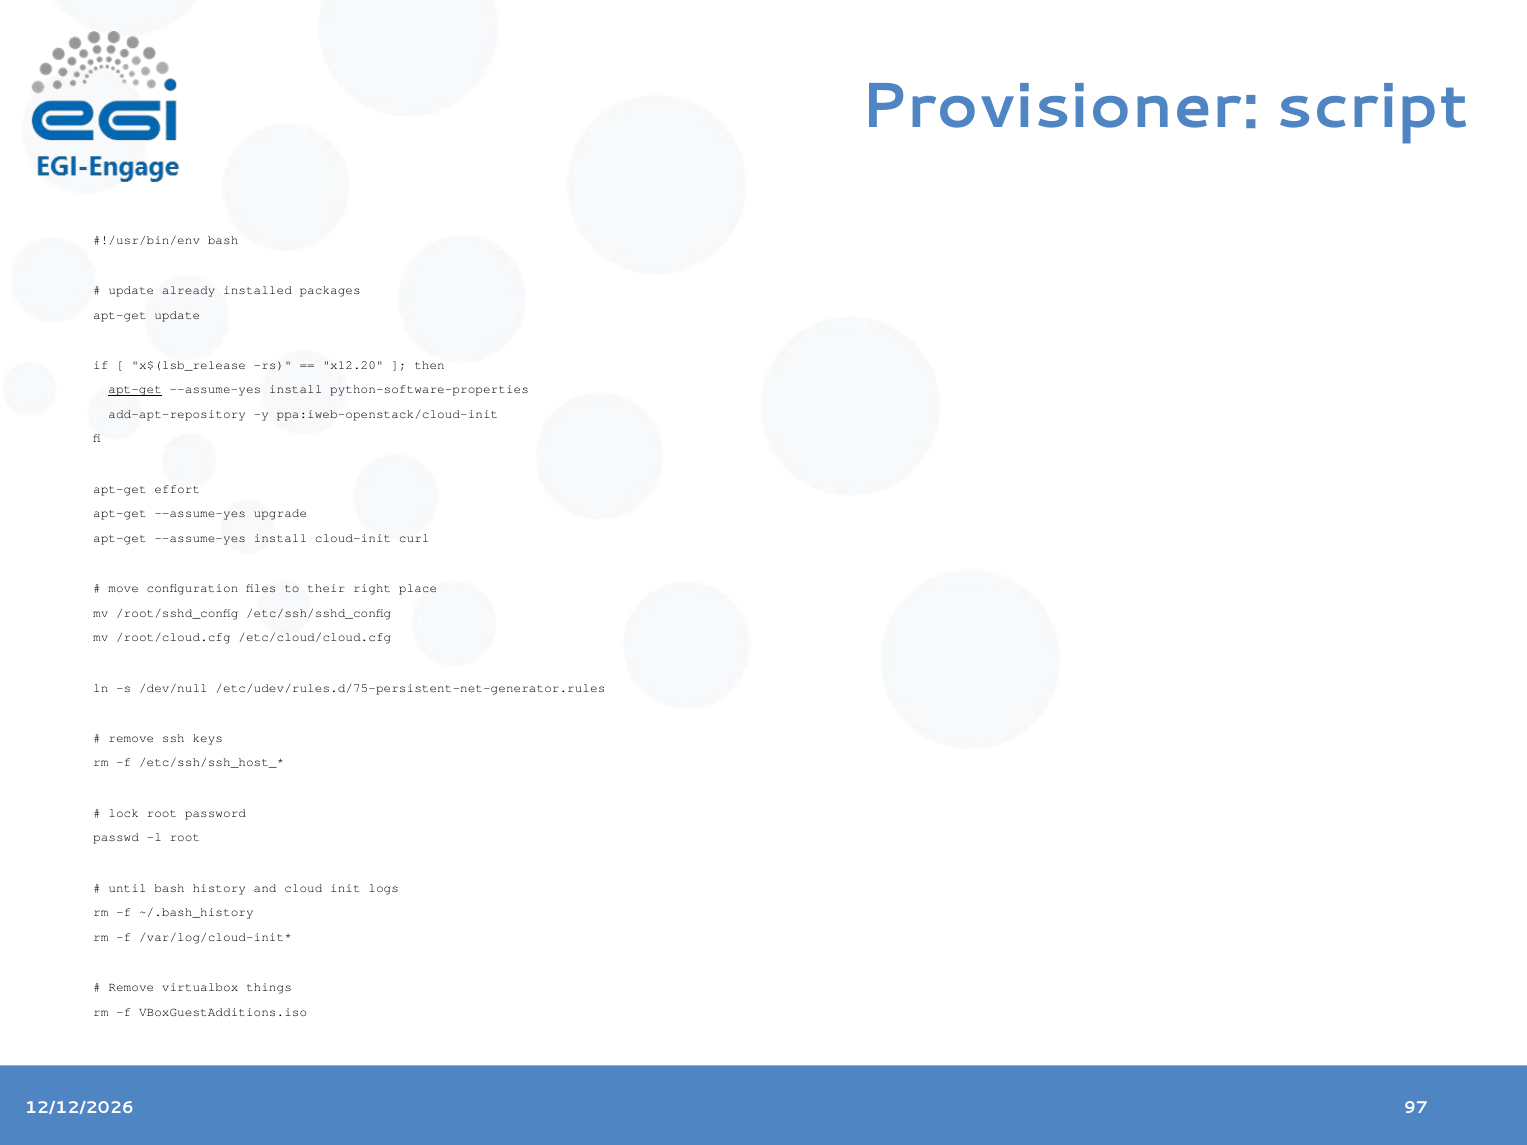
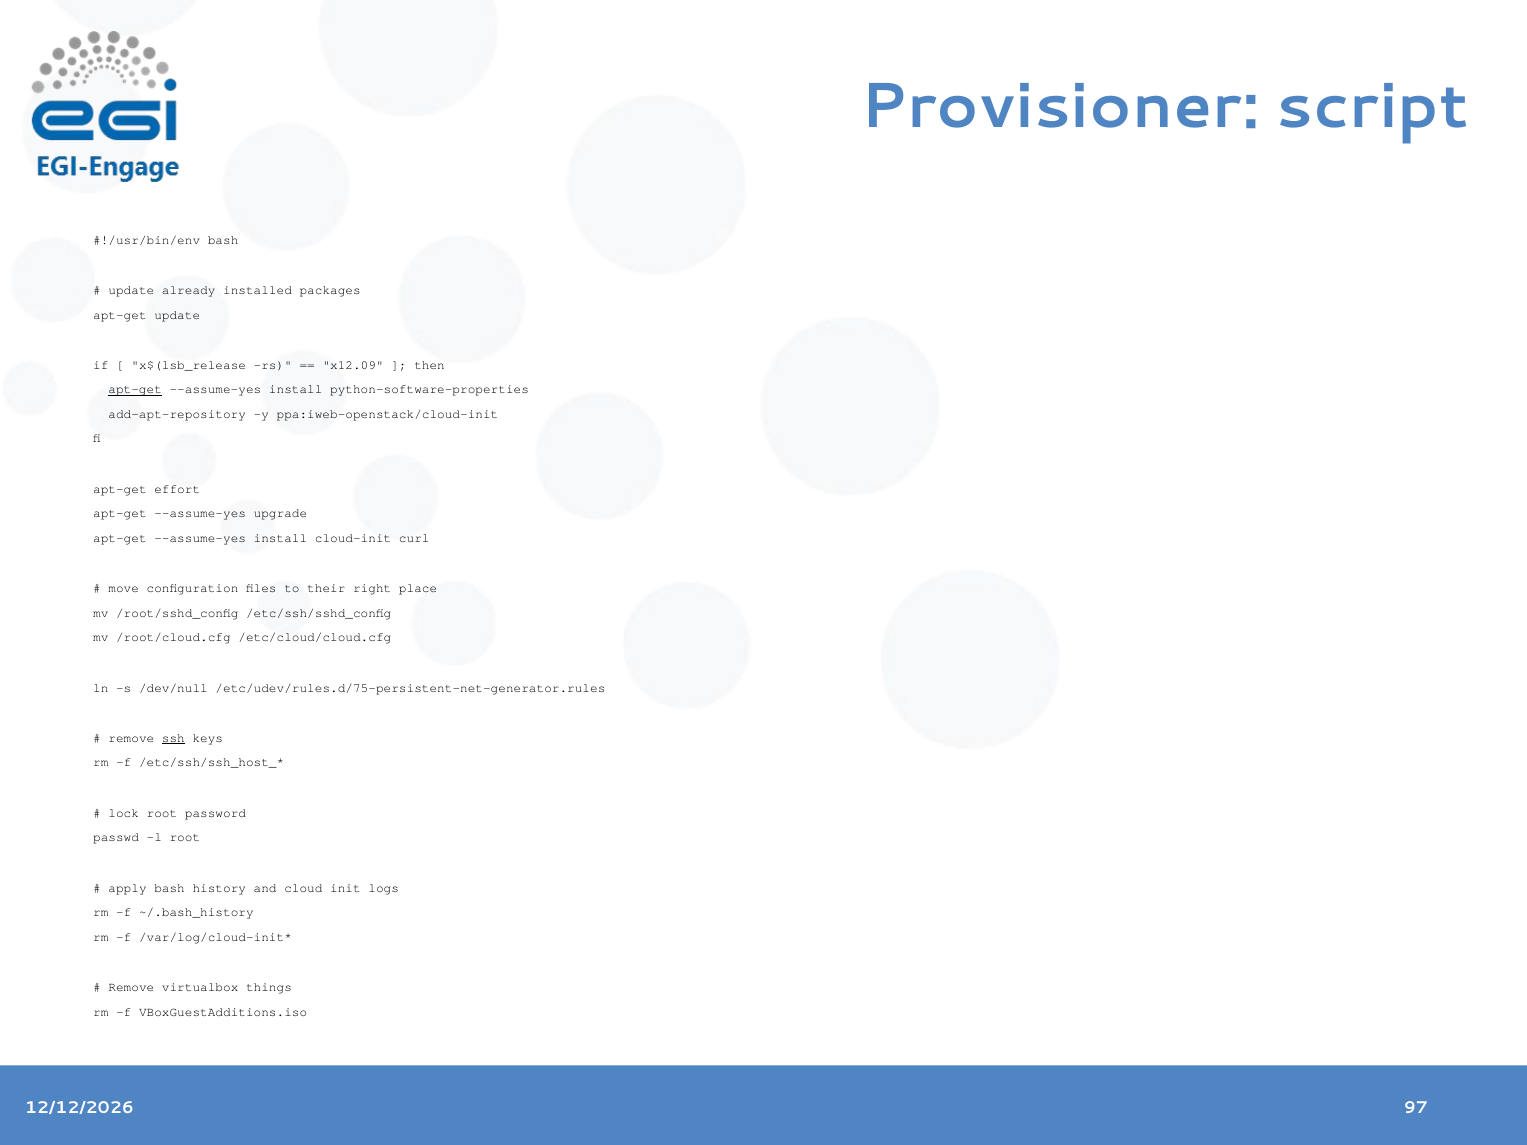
x12.20: x12.20 -> x12.09 (353, 365)
ssh underline: none -> present (173, 738)
until: until -> apply (128, 888)
